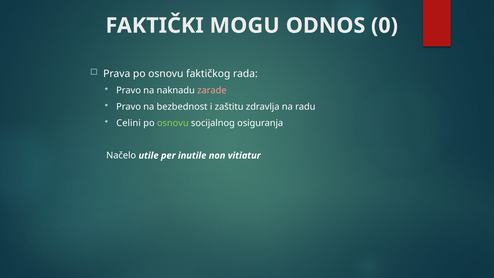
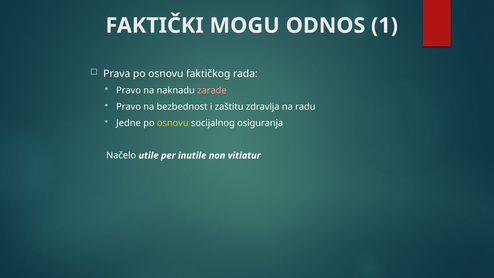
0: 0 -> 1 (384, 26)
Celini: Celini -> Jedne (129, 123)
osnovu colour: light green -> yellow (173, 123)
